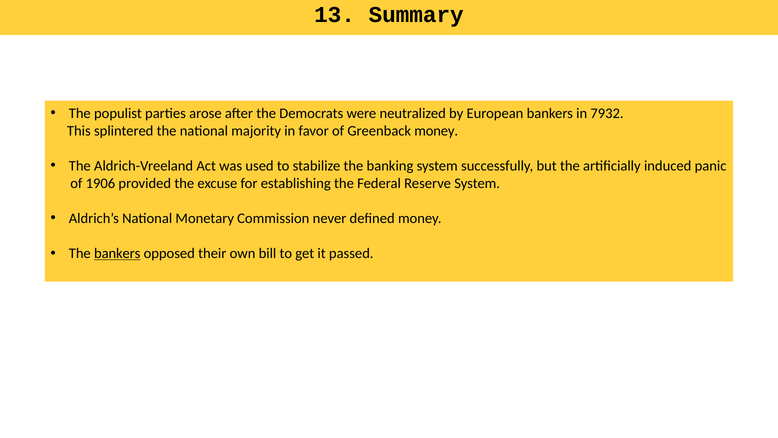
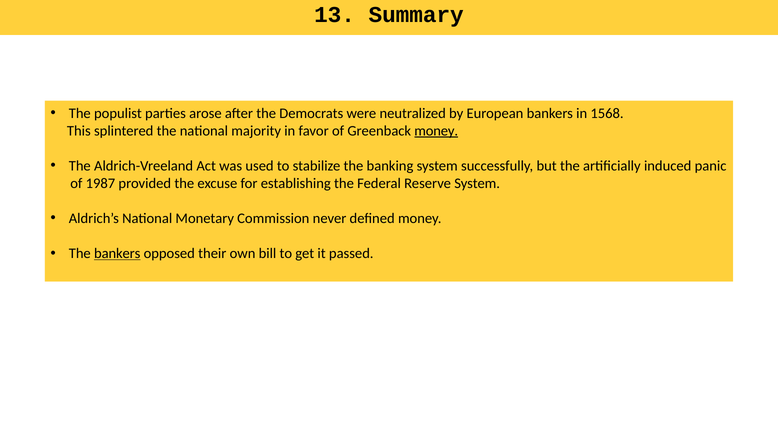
7932: 7932 -> 1568 (607, 113)
money underline: none -> present (436, 131)
1906: 1906 -> 1987 (100, 183)
